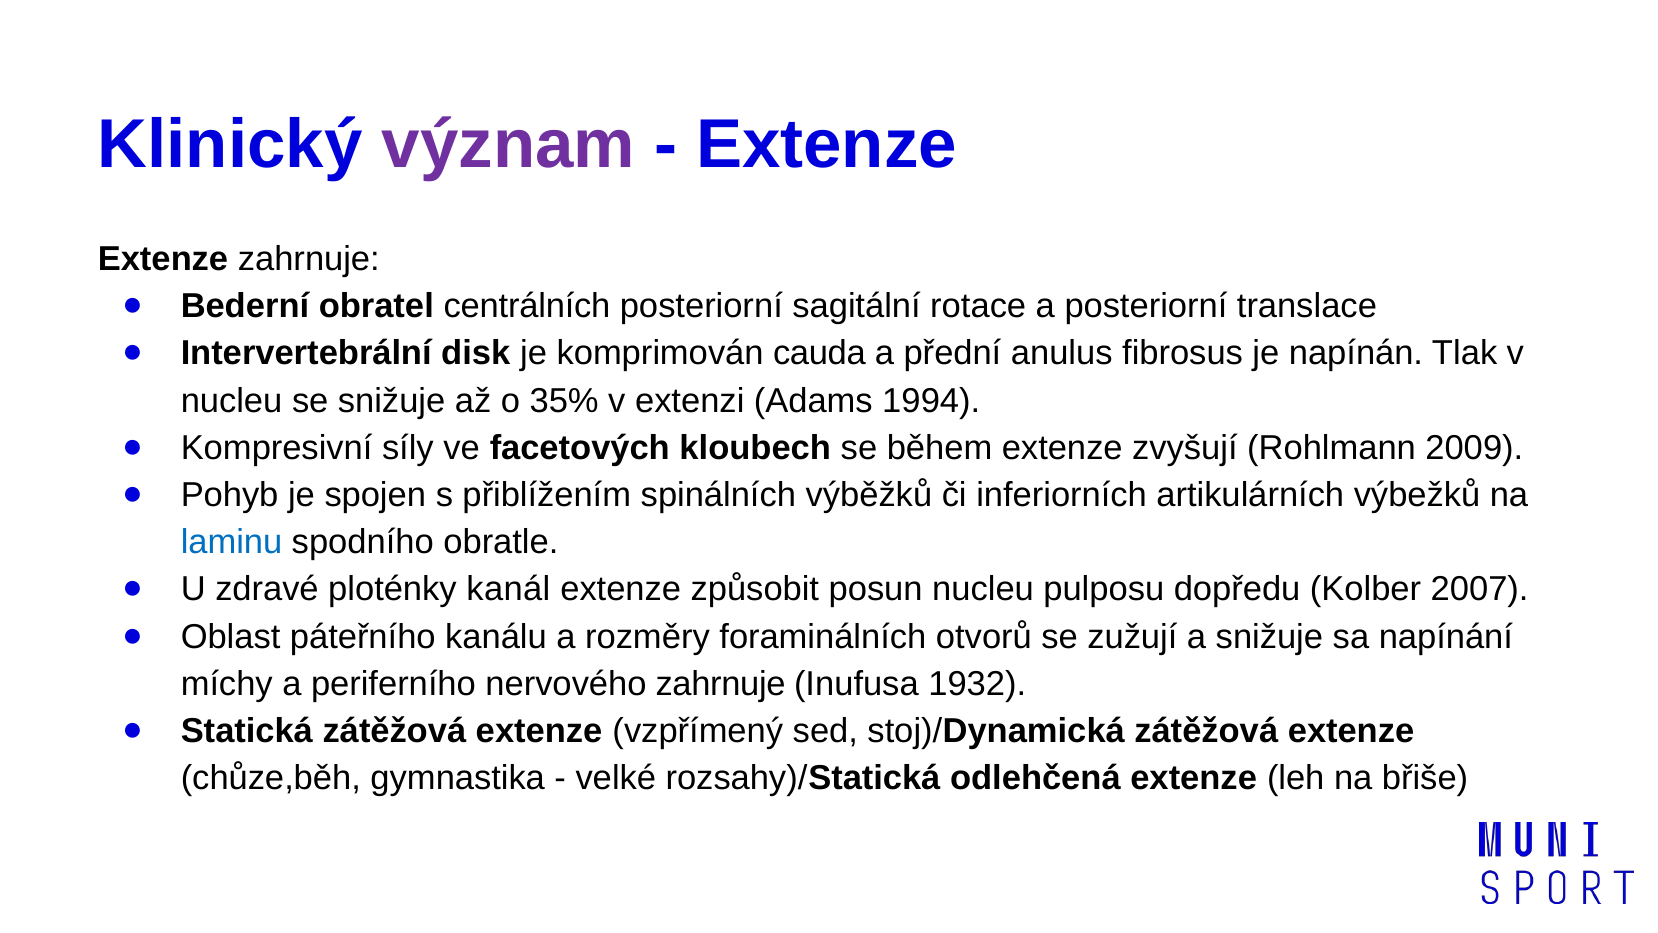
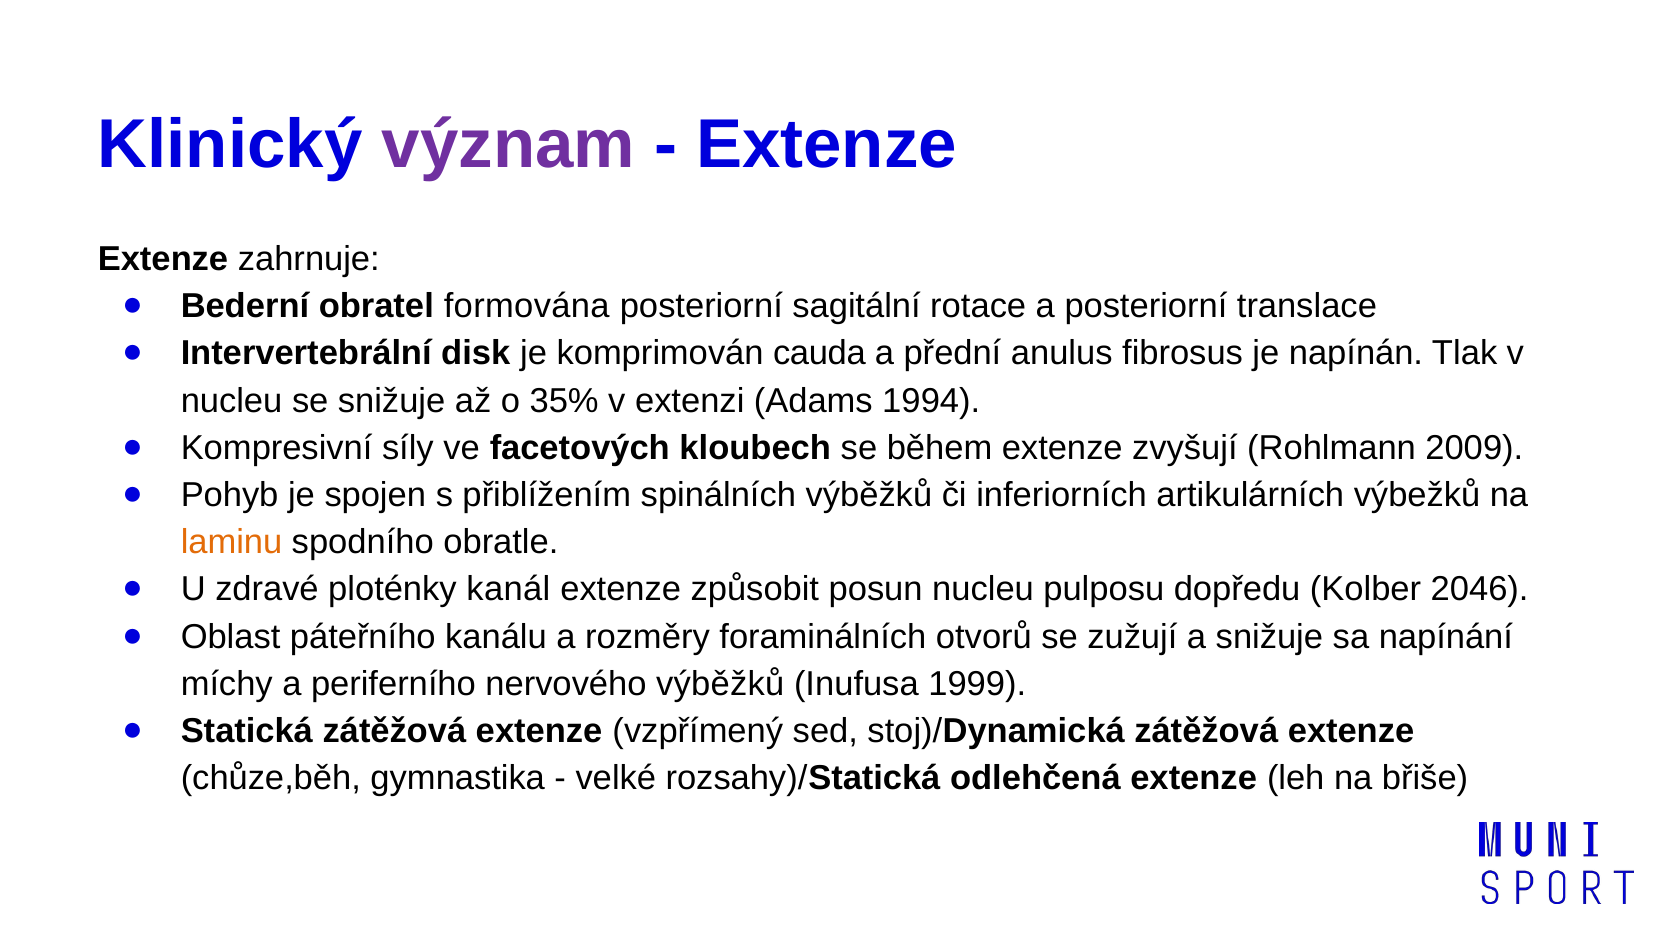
centrálních: centrálních -> formována (527, 306)
laminu colour: blue -> orange (232, 542)
2007: 2007 -> 2046 (1480, 589)
nervového zahrnuje: zahrnuje -> výběžků (720, 684)
1932: 1932 -> 1999 (977, 684)
